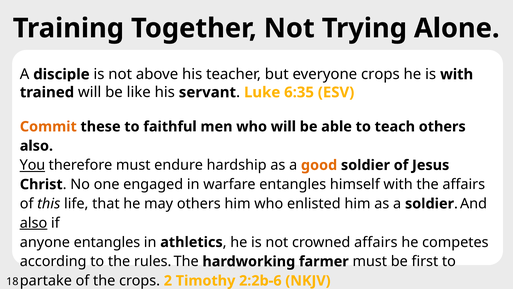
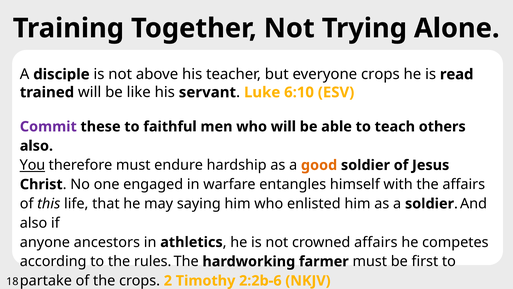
is with: with -> read (457, 74)
6:35: 6:35 -> 6:10 (299, 92)
Commit colour: orange -> purple (48, 126)
may others: others -> saying (199, 203)
also underline: present -> none (34, 223)
anyone entangles: entangles -> ancestors (107, 242)
